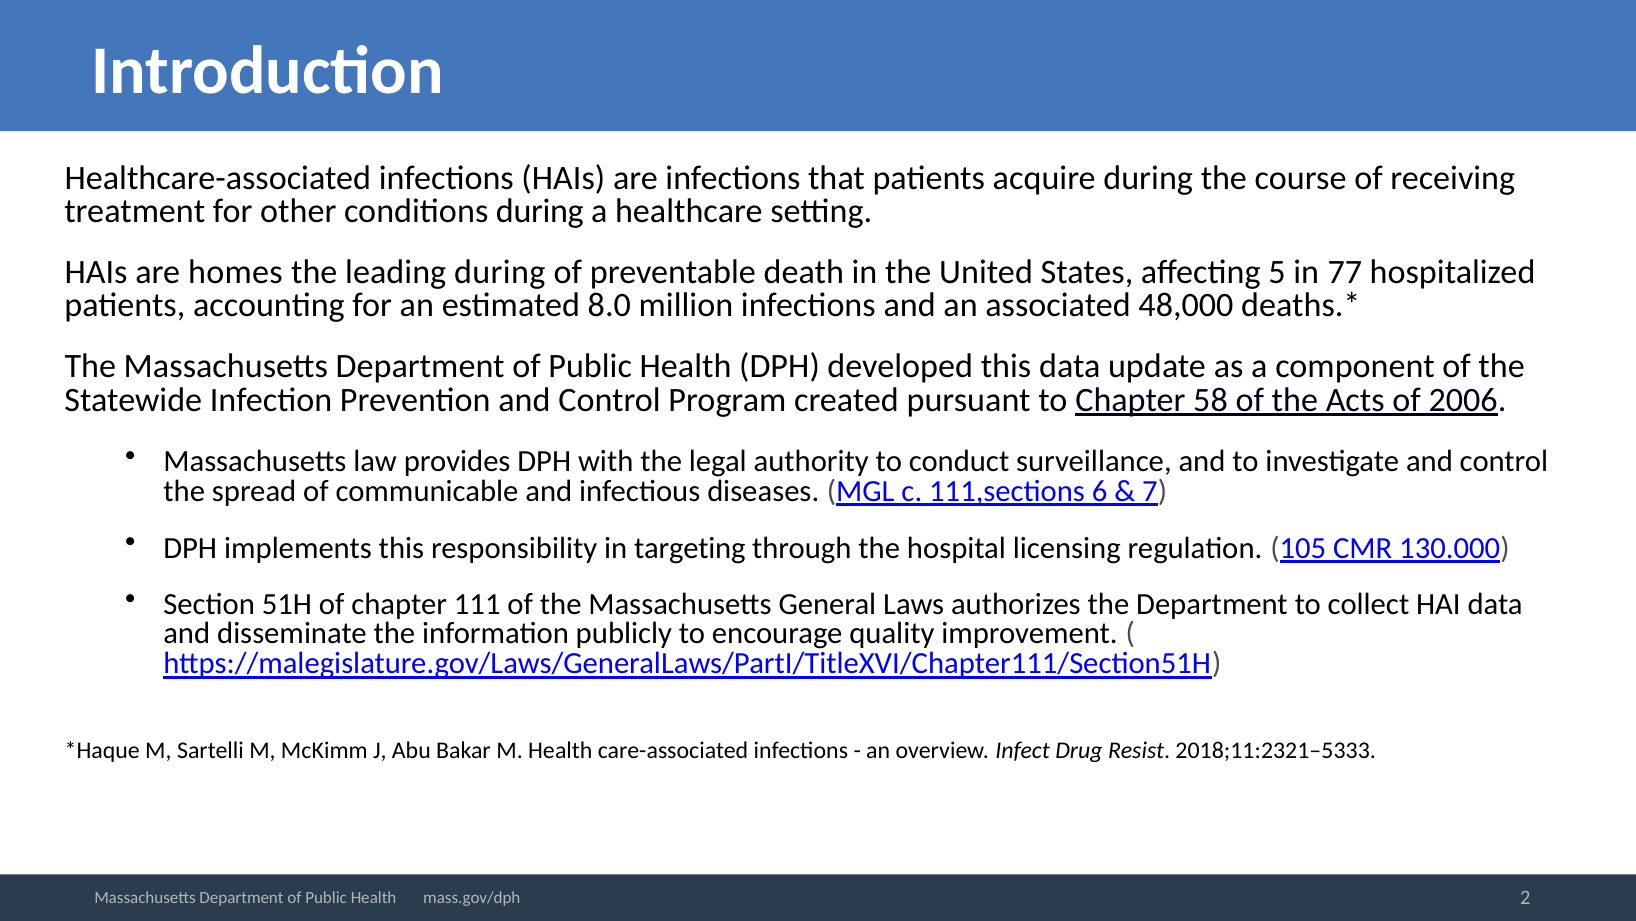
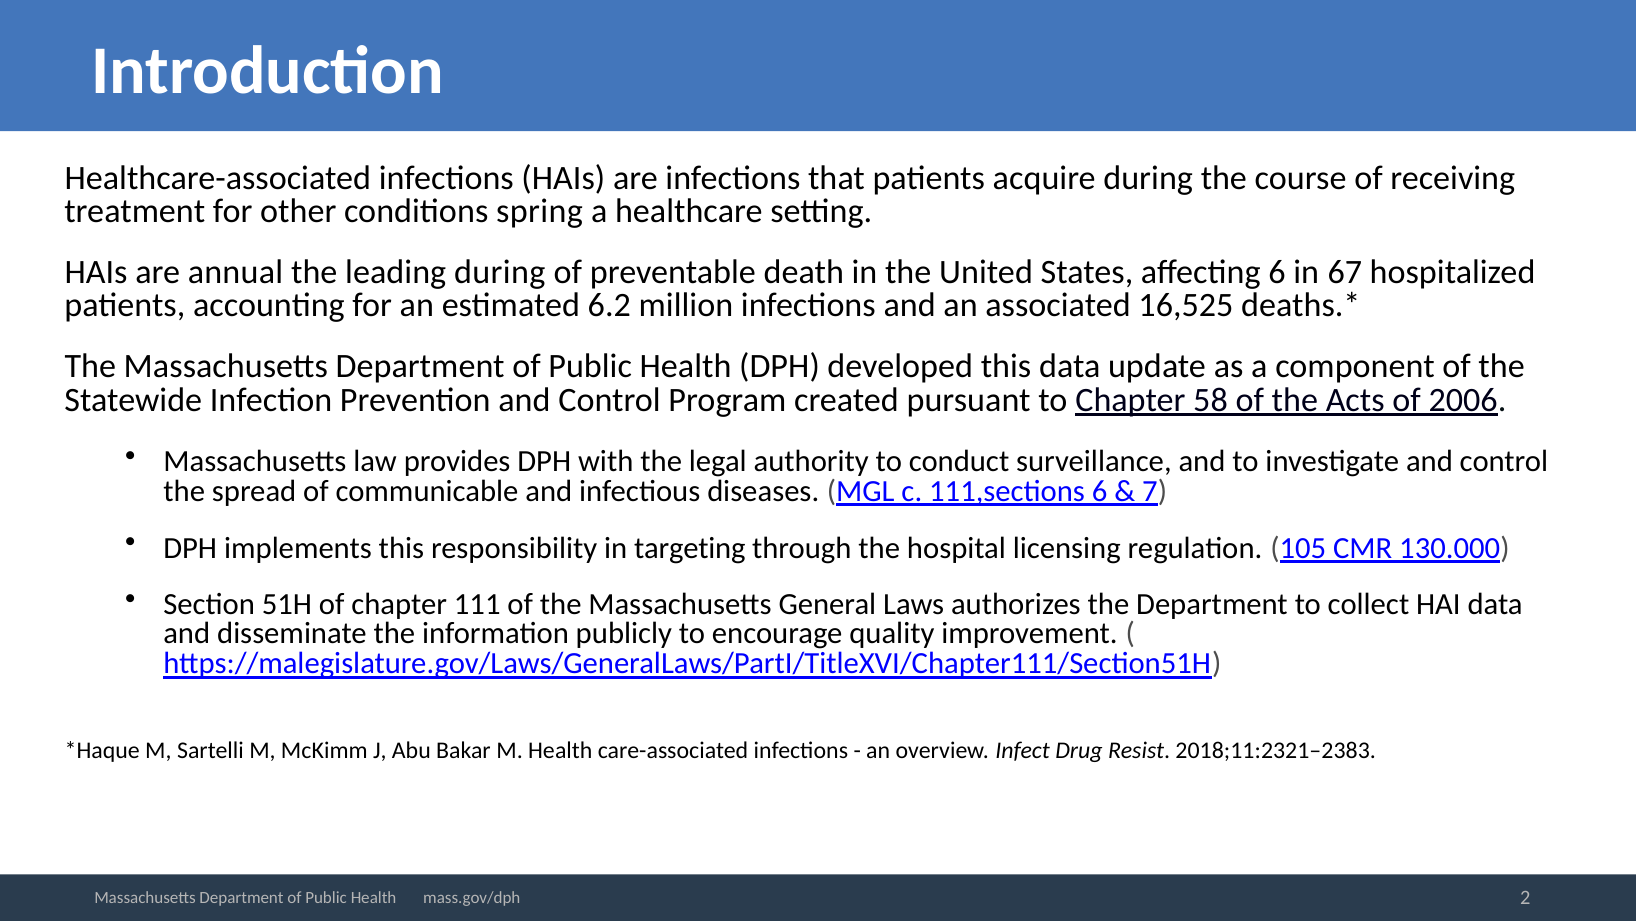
conditions during: during -> spring (540, 211)
homes: homes -> annual (235, 272)
affecting 5: 5 -> 6 (1277, 272)
77: 77 -> 67 (1345, 272)
8.0: 8.0 -> 6.2 (609, 305)
48,000: 48,000 -> 16,525 (1186, 305)
2018;11:2321–5333: 2018;11:2321–5333 -> 2018;11:2321–2383 (1276, 750)
